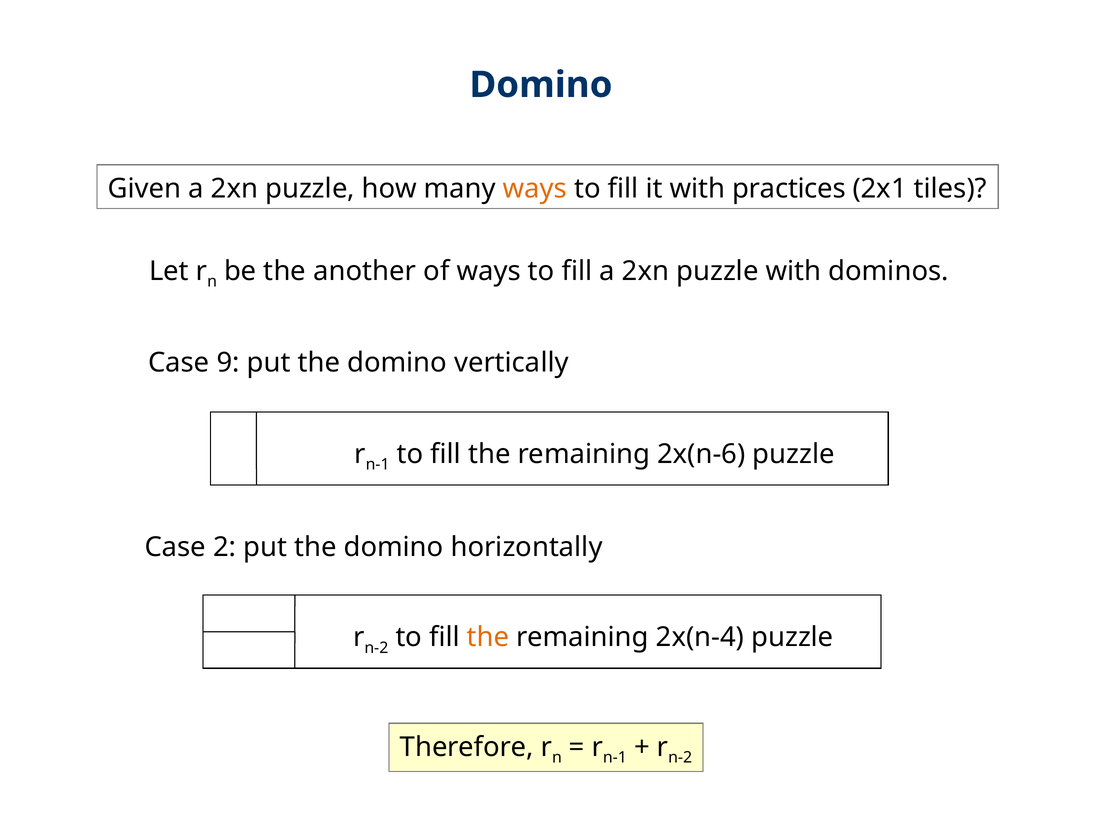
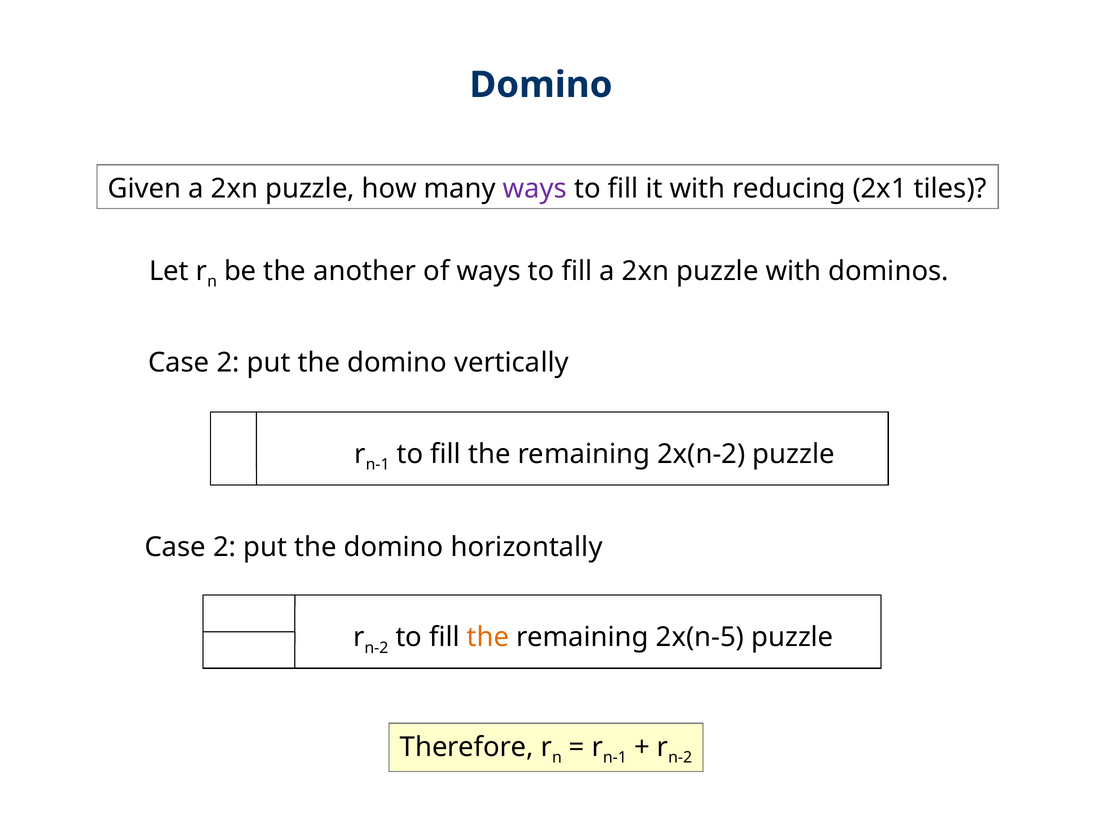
ways colour: orange -> purple (535, 189)
practices: practices -> reducing (789, 189)
9: 9 -> 2 (228, 363)
2x(n-6: 2x(n-6 -> 2x(n-2 (701, 454)
2x(n-4: 2x(n-4 -> 2x(n-5 (700, 637)
